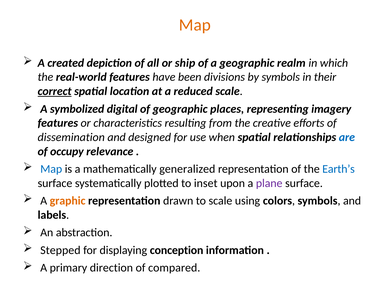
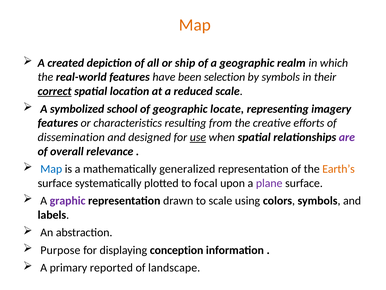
divisions: divisions -> selection (225, 77)
digital: digital -> school (122, 109)
places: places -> locate (227, 109)
use underline: none -> present (198, 137)
are colour: blue -> purple (347, 137)
occupy: occupy -> overall (67, 151)
Earth’s colour: blue -> orange (339, 169)
inset: inset -> focal (206, 183)
graphic colour: orange -> purple (68, 200)
Stepped: Stepped -> Purpose (60, 250)
direction: direction -> reported (111, 267)
compared: compared -> landscape (174, 267)
